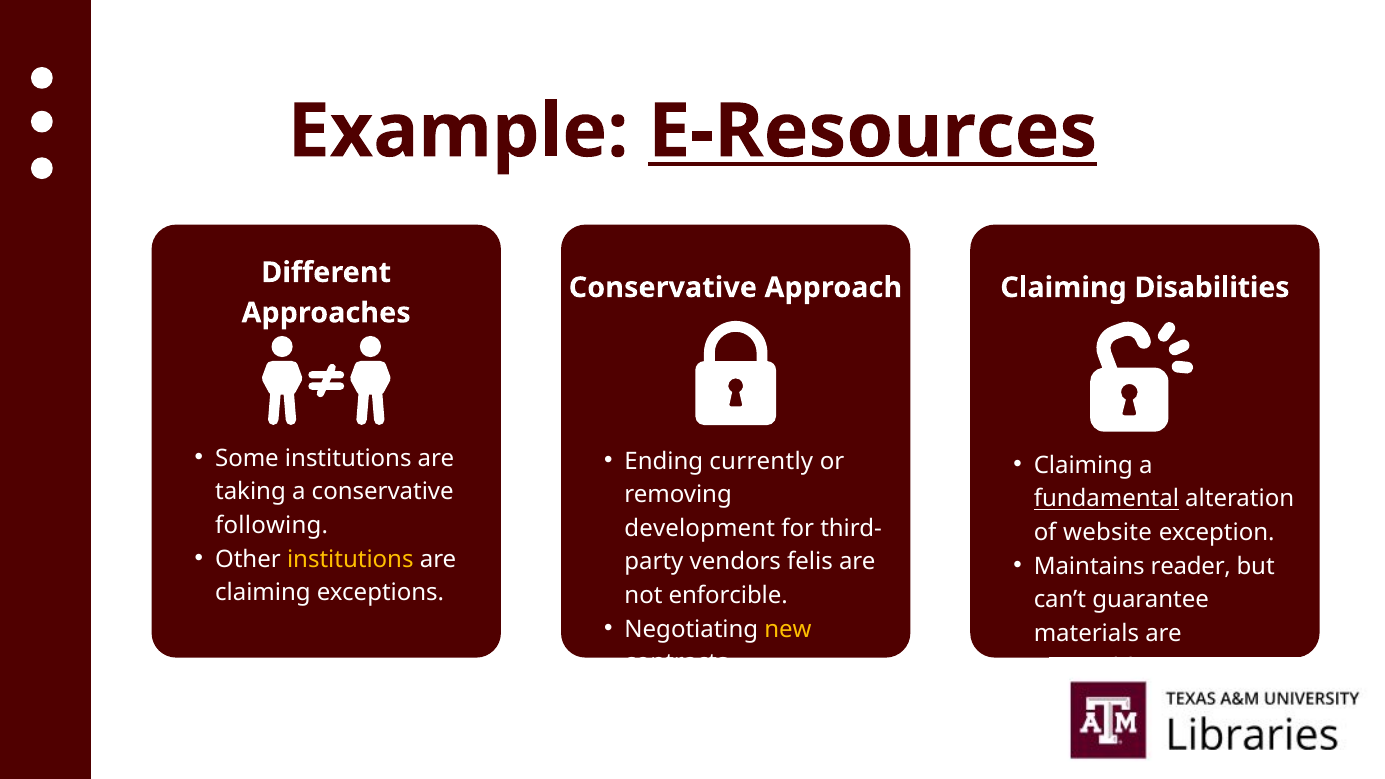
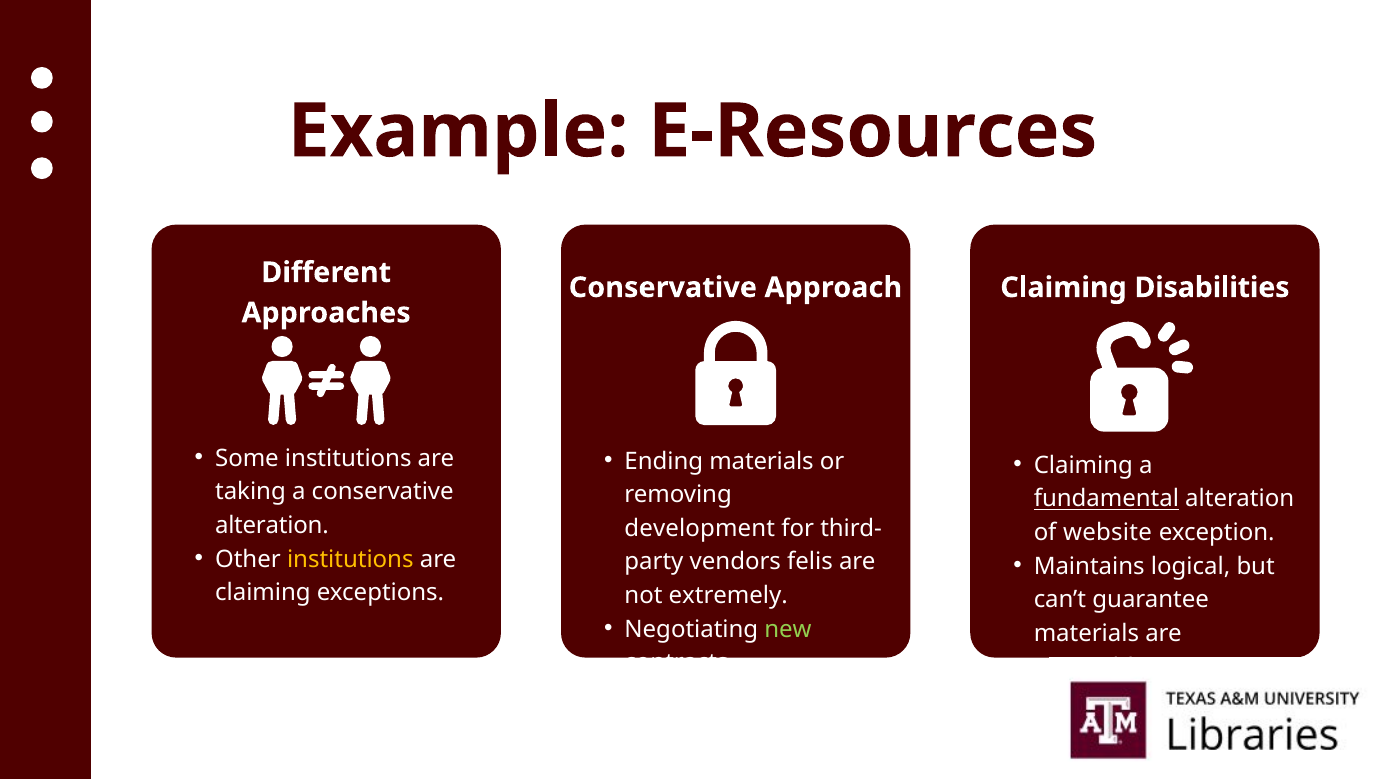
E-Resources underline: present -> none (873, 131)
Ending currently: currently -> materials (762, 461)
following: following -> alteration (272, 526)
reader: reader -> logical (1191, 566)
enforcible: enforcible -> extremely (728, 596)
new colour: yellow -> light green (788, 629)
